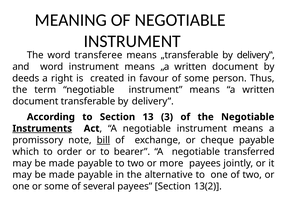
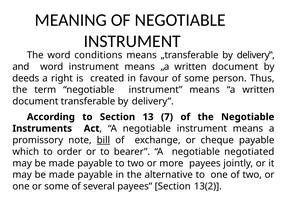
transferee: transferee -> conditions (98, 55)
13 3: 3 -> 7 (167, 117)
Instruments underline: present -> none (42, 128)
transferred: transferred -> negotiated (249, 151)
